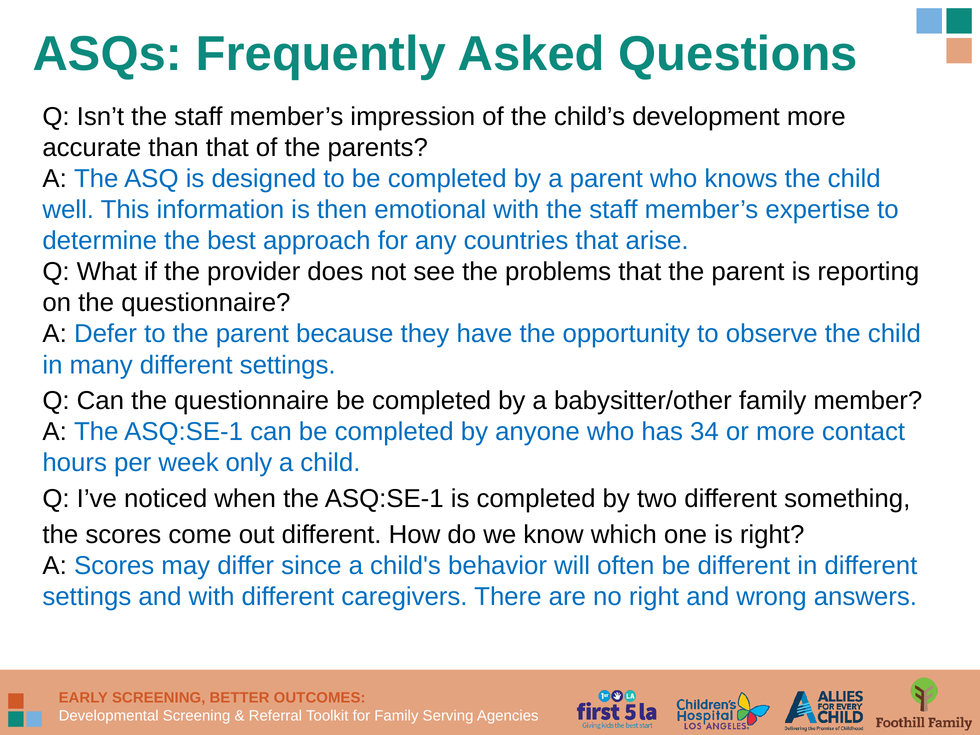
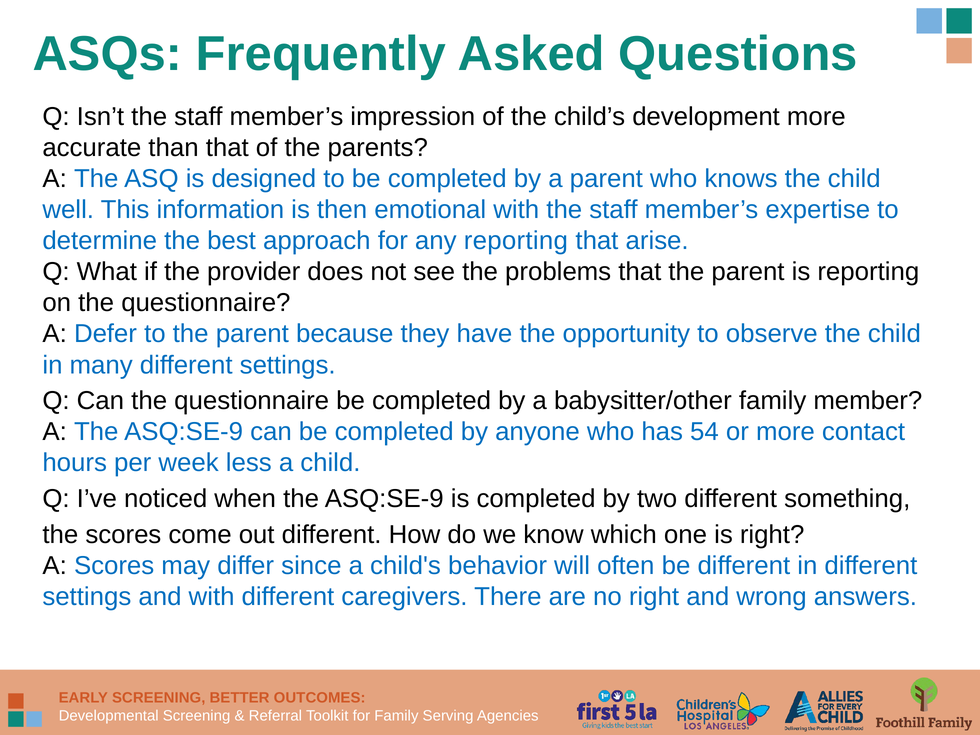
any countries: countries -> reporting (516, 241)
A The ASQ:SE-1: ASQ:SE-1 -> ASQ:SE-9 (184, 432)
34: 34 -> 54 (704, 432)
only: only -> less (249, 463)
when the ASQ:SE-1: ASQ:SE-1 -> ASQ:SE-9 (384, 499)
